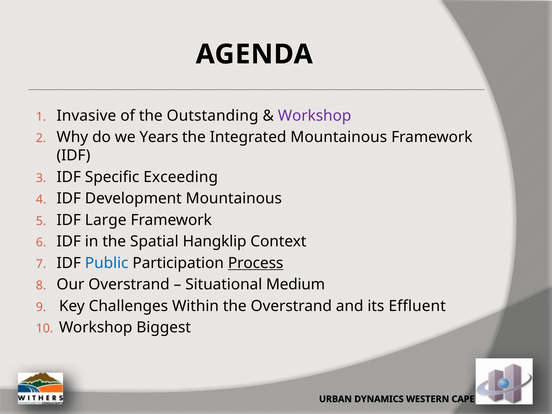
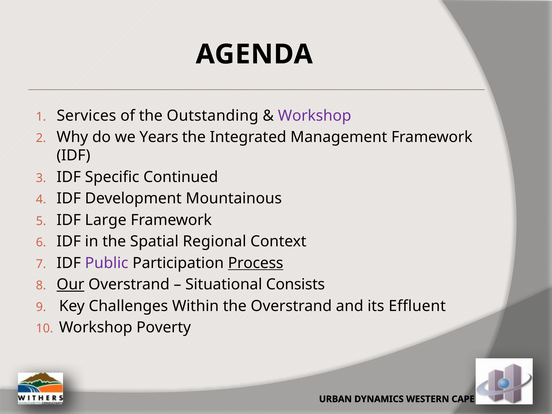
Invasive: Invasive -> Services (86, 116)
Integrated Mountainous: Mountainous -> Management (339, 137)
Exceeding: Exceeding -> Continued (181, 177)
Hangklip: Hangklip -> Regional (214, 242)
Public colour: blue -> purple (107, 263)
Our underline: none -> present (70, 285)
Medium: Medium -> Consists (296, 285)
Biggest: Biggest -> Poverty (164, 328)
